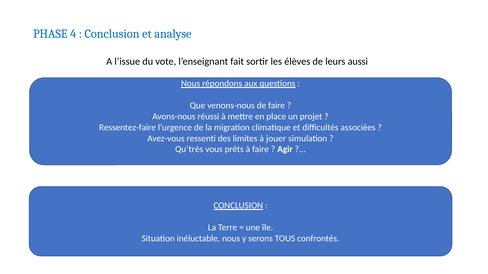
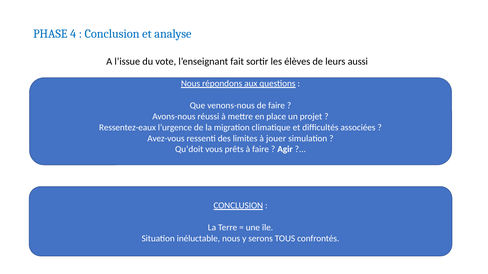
Ressentez-faire: Ressentez-faire -> Ressentez-eaux (127, 128)
Qu’très: Qu’très -> Qu’doit (189, 150)
